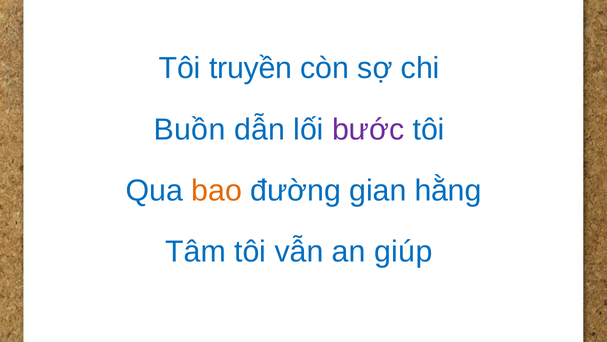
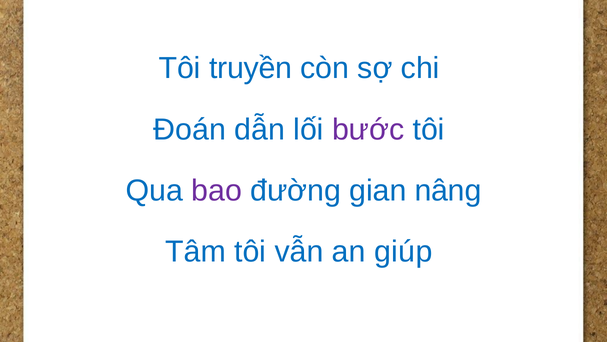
Buồn: Buồn -> Đoán (190, 129)
bao colour: orange -> purple (217, 190)
hằng: hằng -> nâng (448, 190)
